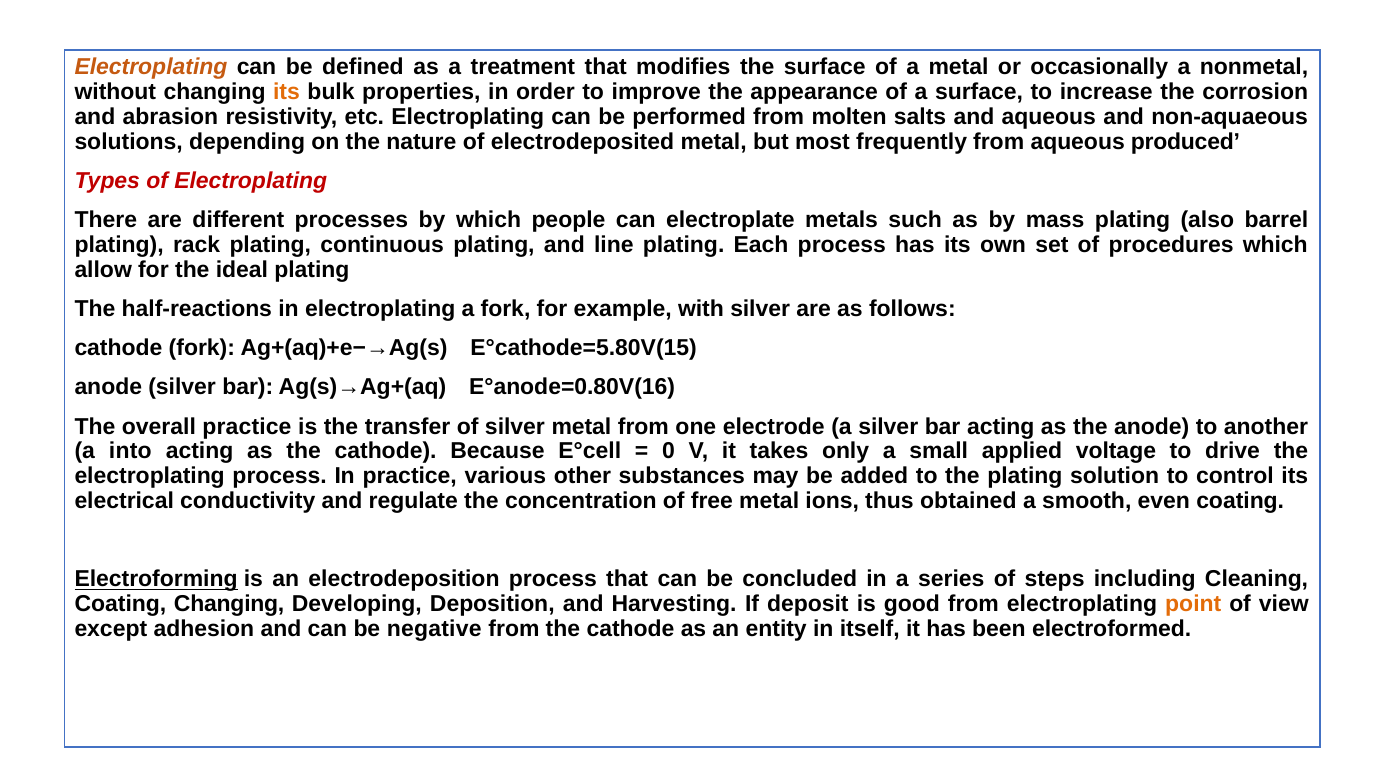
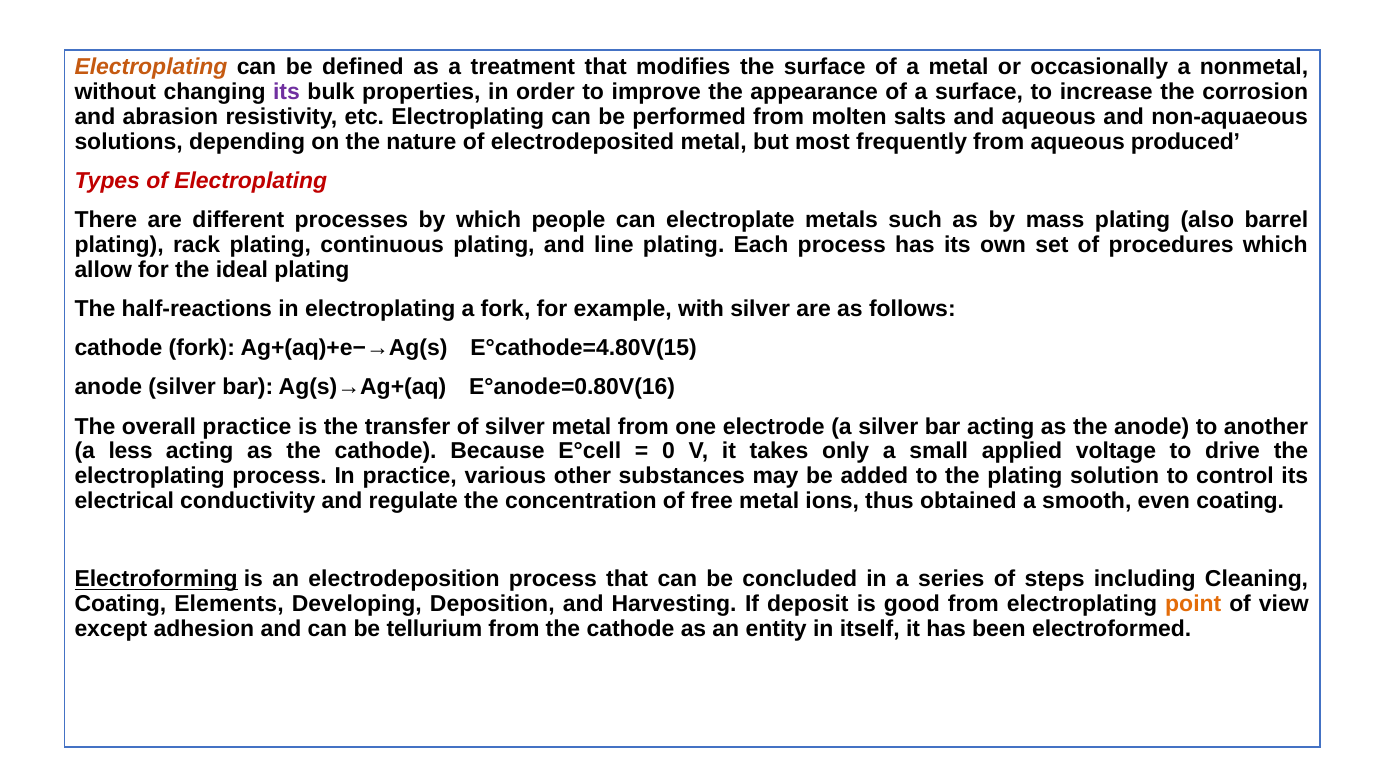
its colour: orange -> purple (286, 92)
E°cathode=5.80V(15: E°cathode=5.80V(15 -> E°cathode=4.80V(15 (584, 348)
into: into -> less (131, 451)
Coating Changing: Changing -> Elements (229, 604)
negative: negative -> tellurium (434, 629)
